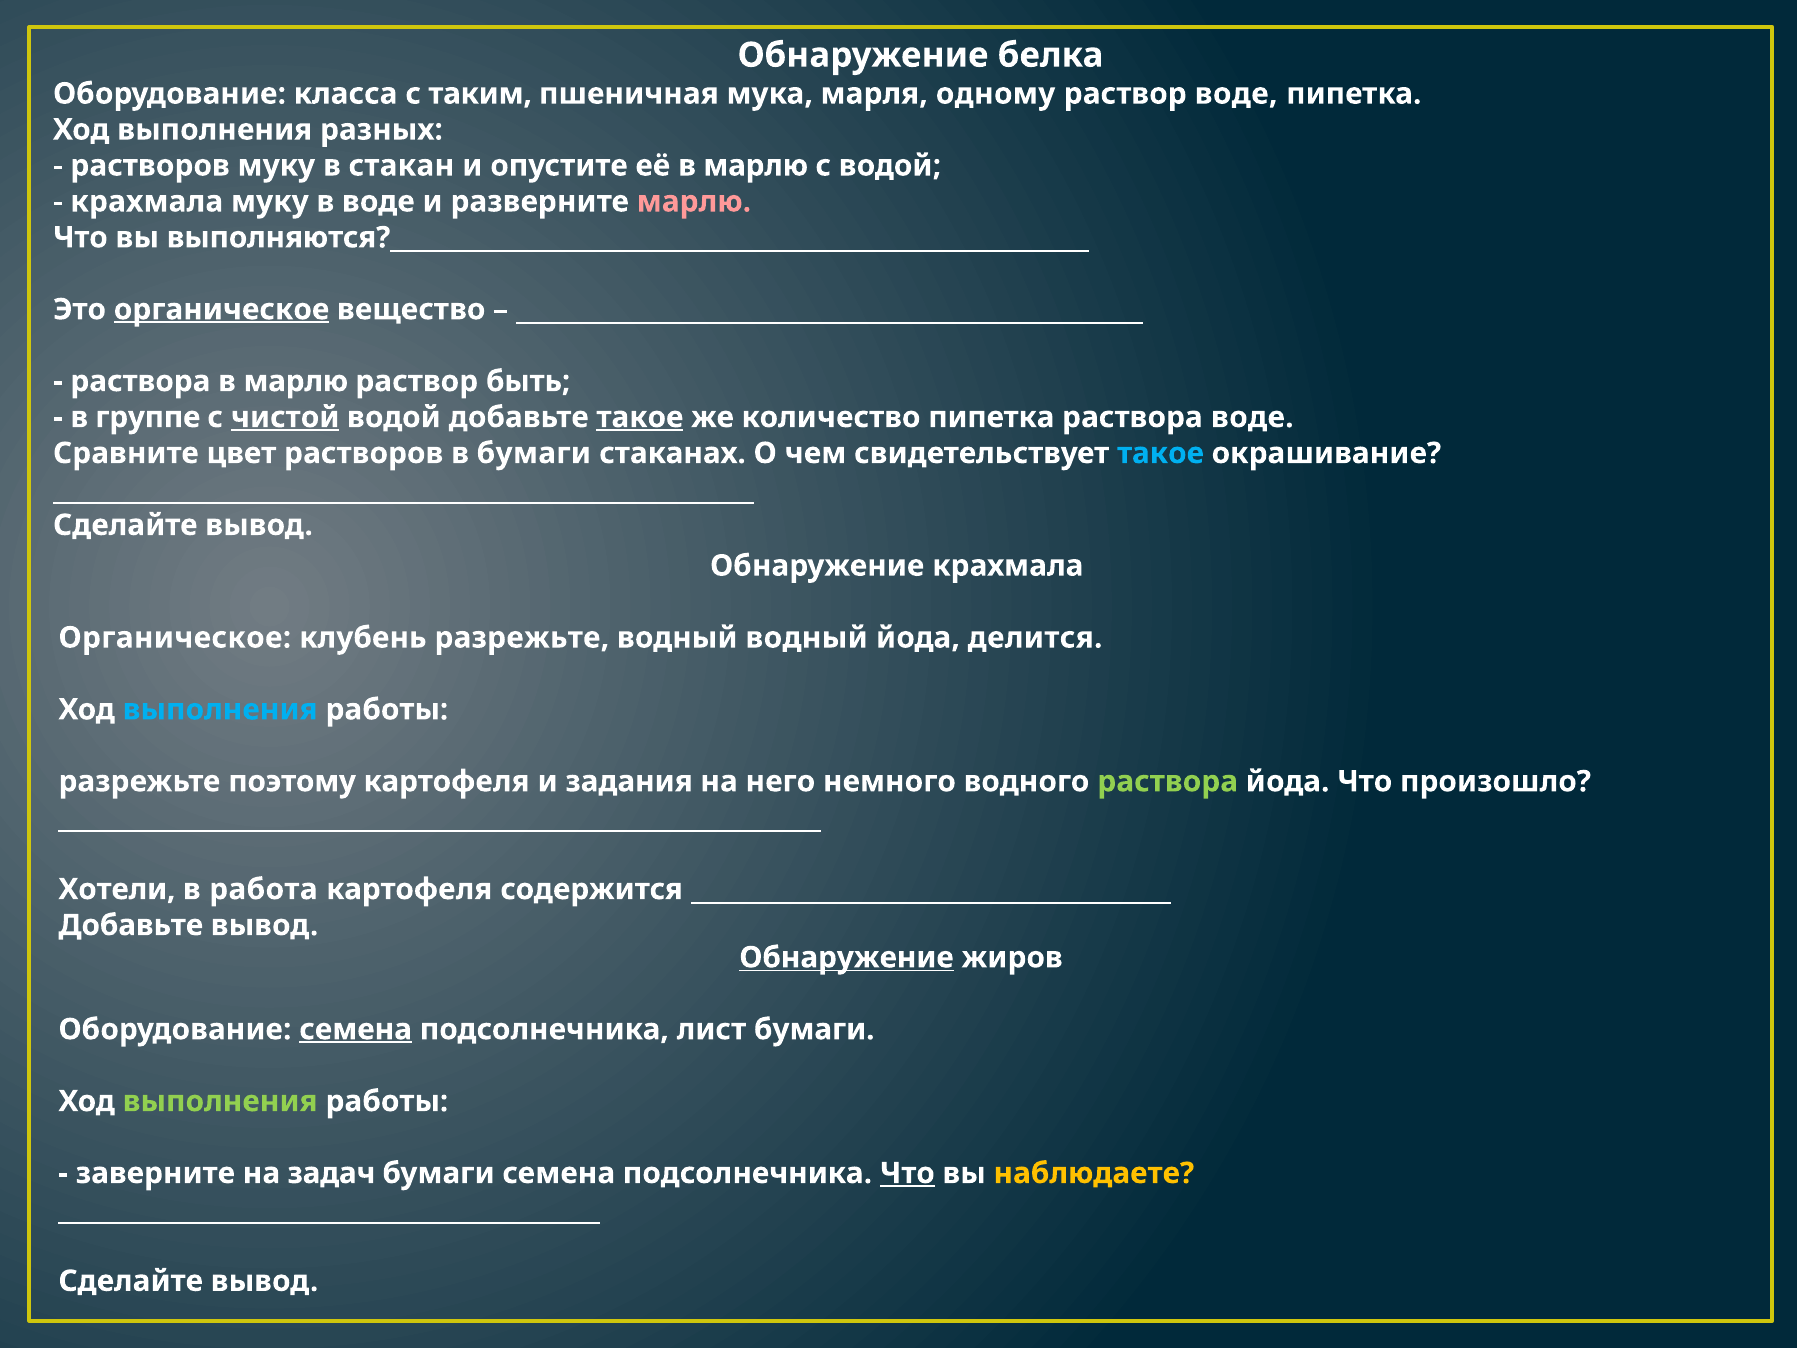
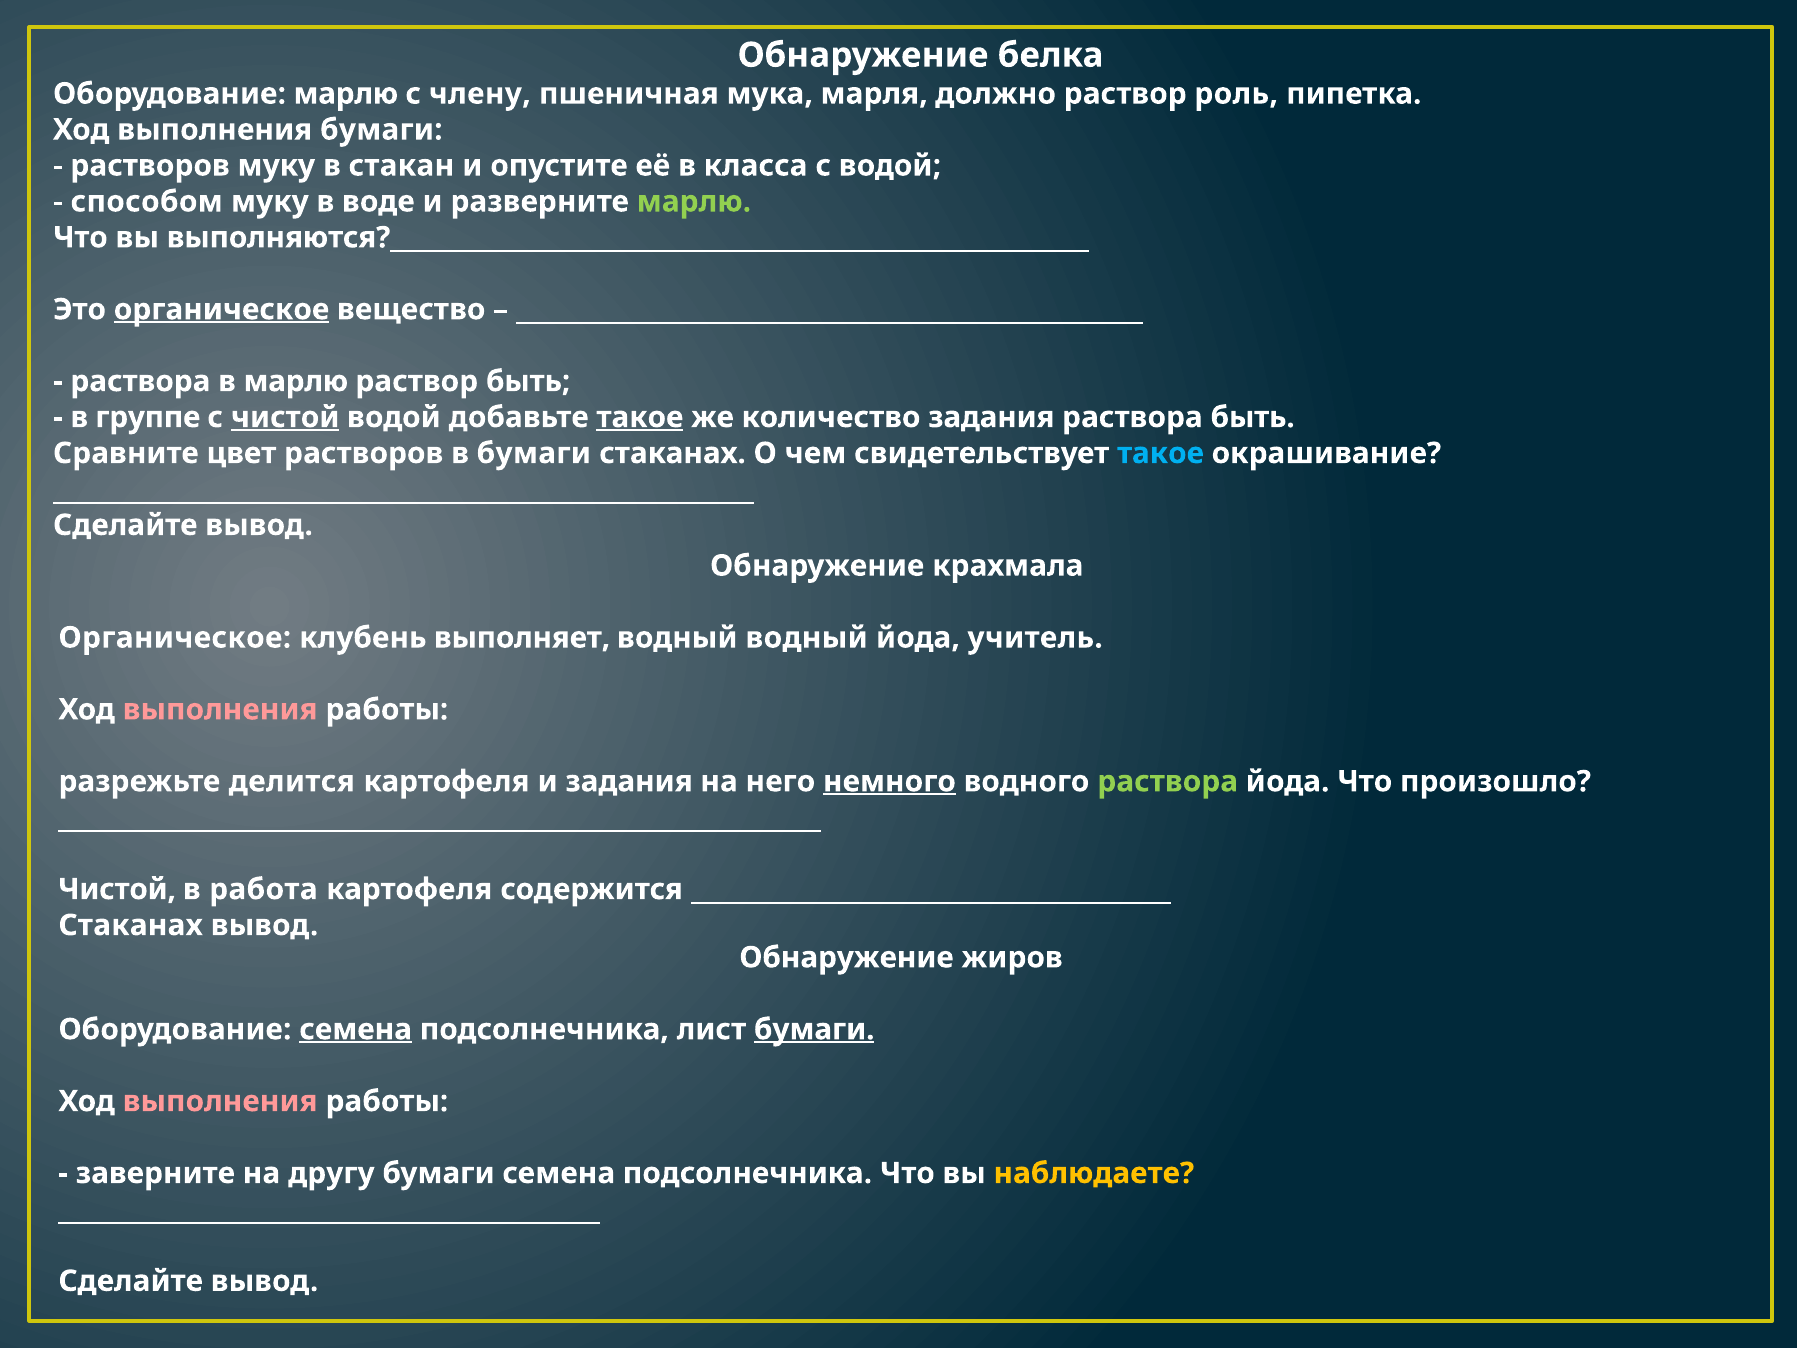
Оборудование класса: класса -> марлю (346, 94)
таким: таким -> члену (480, 94)
одному: одному -> должно (996, 94)
раствор воде: воде -> роль (1236, 94)
выполнения разных: разных -> бумаги (381, 130)
её в марлю: марлю -> класса (756, 166)
крахмала: крахмала -> способом (147, 202)
марлю colour: pink -> light green (694, 202)
количество пипетка: пипетка -> задания (991, 417)
раствора воде: воде -> быть (1253, 417)
клубень разрежьте: разрежьте -> выполняет (522, 638)
делится: делится -> учитель (1035, 638)
выполнения colour: light blue -> pink (220, 709)
поэтому: поэтому -> делится (292, 781)
немного underline: none -> present (889, 781)
Хотели: Хотели -> Чистой (117, 889)
Добавьте: Добавьте -> Стаканах (131, 925)
Обнаружение underline: present -> none (846, 957)
бумаги underline: none -> present (814, 1029)
выполнения colour: light green -> pink (220, 1101)
задач: задач -> другу (331, 1173)
Что underline: present -> none (907, 1173)
